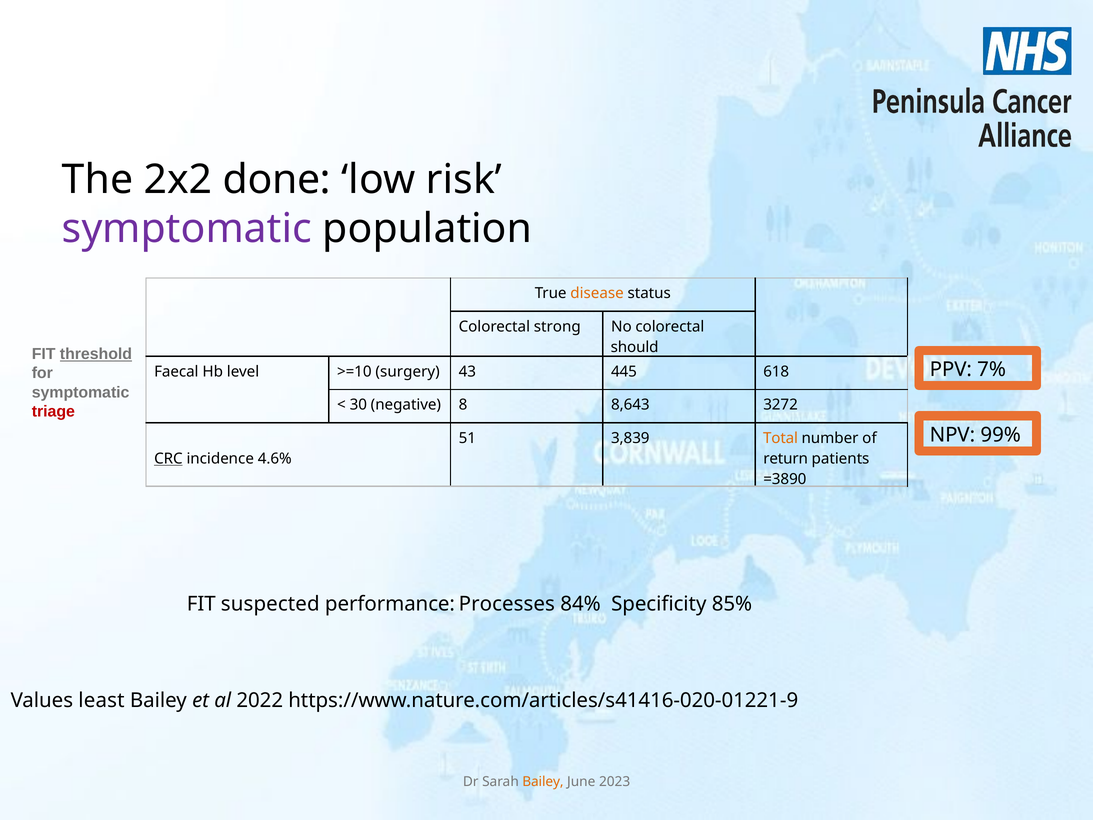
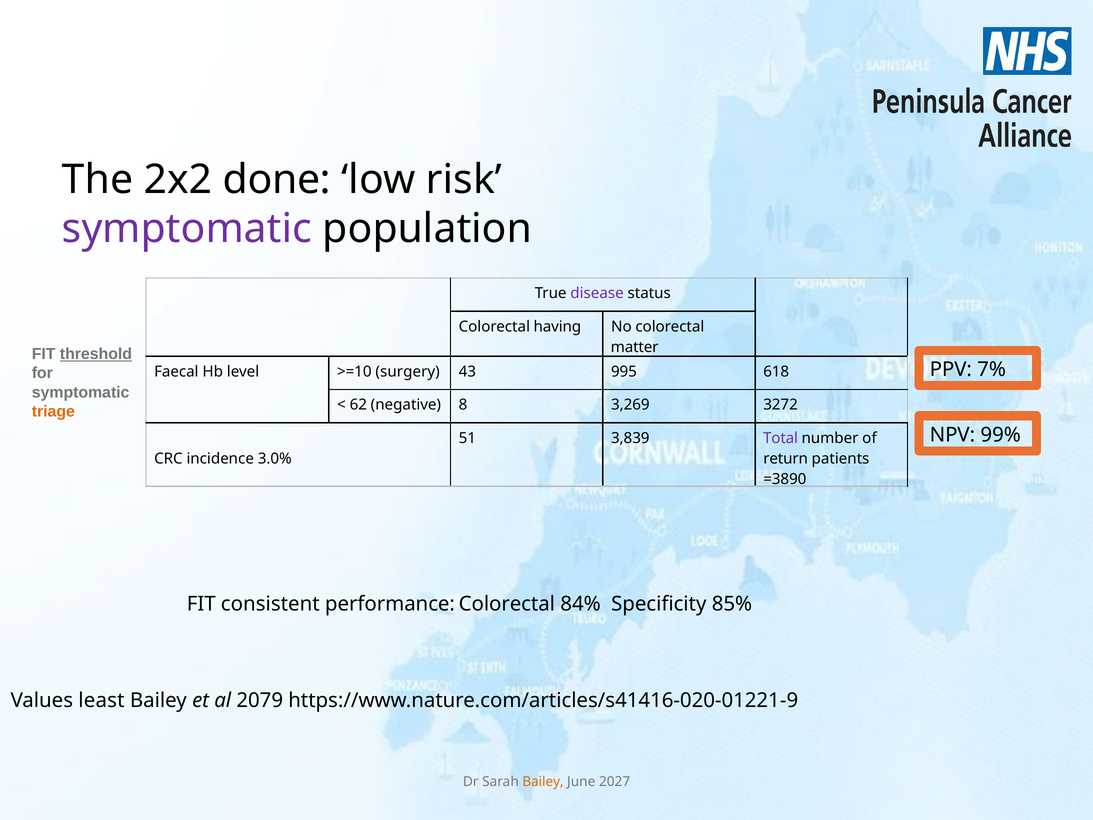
disease colour: orange -> purple (597, 293)
strong: strong -> having (557, 326)
should: should -> matter (635, 347)
445: 445 -> 995 (624, 372)
30: 30 -> 62 (358, 405)
8,643: 8,643 -> 3,269 (630, 405)
triage colour: red -> orange (53, 411)
Total colour: orange -> purple (781, 438)
CRC underline: present -> none (168, 459)
4.6%: 4.6% -> 3.0% (275, 459)
suspected: suspected -> consistent (270, 604)
Processes: Processes -> Colorectal (507, 604)
2022: 2022 -> 2079 (260, 700)
2023: 2023 -> 2027 (615, 781)
